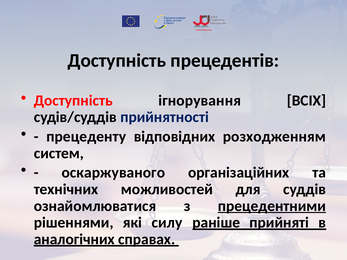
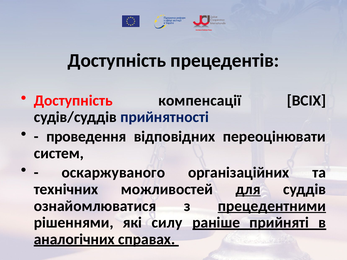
ігнорування: ігнорування -> компенсації (200, 101)
прецеденту: прецеденту -> проведення (86, 137)
розходженням: розходженням -> переоцінювати (274, 137)
для underline: none -> present (248, 189)
